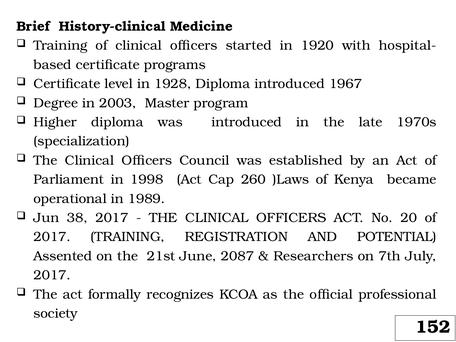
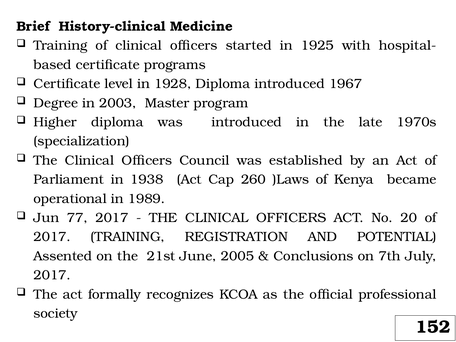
1920: 1920 -> 1925 (317, 46)
1998: 1998 -> 1938 (147, 180)
38: 38 -> 77 (77, 218)
2087: 2087 -> 2005 (237, 256)
Researchers: Researchers -> Conclusions (313, 256)
